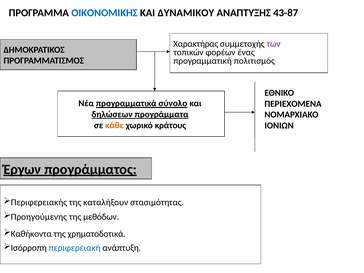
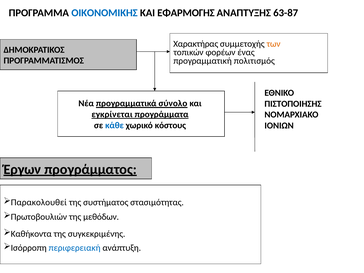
ΔΥΝΑΜΙΚΟΥ: ΔΥΝΑΜΙΚΟΥ -> ΕΦΑΡΜΟΓΗΣ (186, 13)
43-87: 43-87 -> 63-87 (286, 13)
των colour: purple -> orange (274, 44)
ΠΕΡΙΕΧΟΜΕΝΑ: ΠΕΡΙΕΧΟΜΕΝΑ -> ΠΙΣΤΟΠΟΙΗΣΗΣ (293, 104)
δηλώσεων: δηλώσεων -> εγκρίνεται (112, 114)
κάθε colour: orange -> blue (114, 125)
κράτους: κράτους -> κόστους (170, 125)
Περιφερειακής: Περιφερειακής -> Παρακολουθεί (39, 202)
καταλήξουν: καταλήξουν -> συστήματος (106, 202)
Προηγούμενης: Προηγούμενης -> Πρωτοβουλιών (39, 217)
χρηματοδοτικά: χρηματοδοτικά -> συγκεκριμένης (97, 234)
